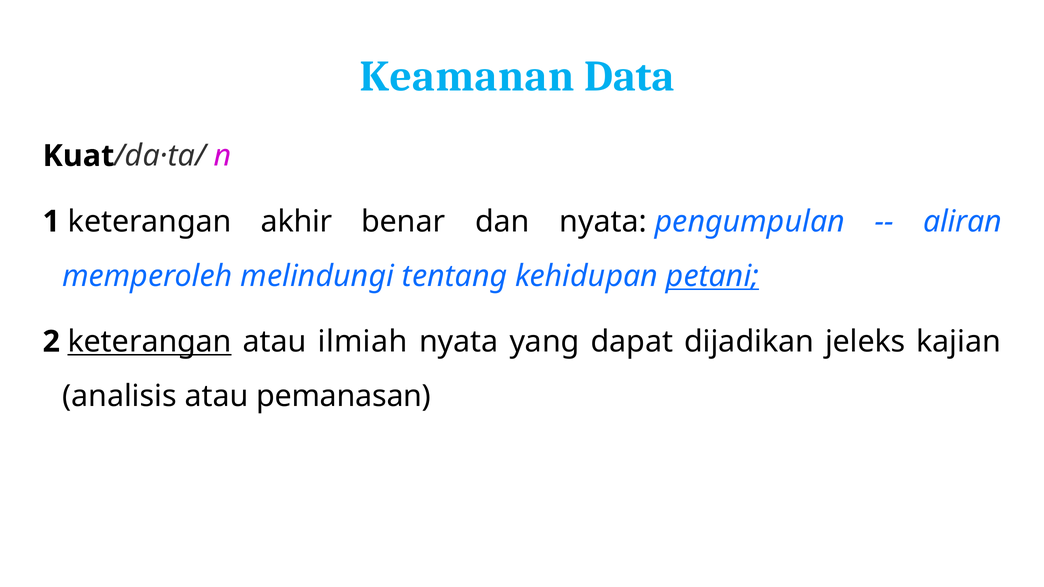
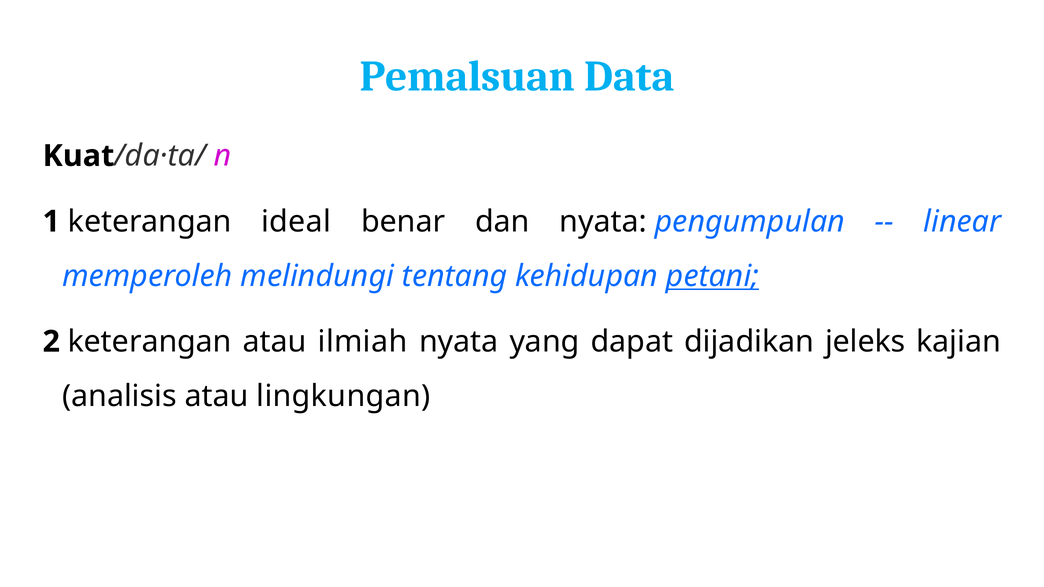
Keamanan: Keamanan -> Pemalsuan (467, 77)
akhir: akhir -> ideal (296, 222)
aliran: aliran -> linear (962, 222)
keterangan underline: present -> none (150, 342)
pemanasan: pemanasan -> lingkungan (343, 396)
